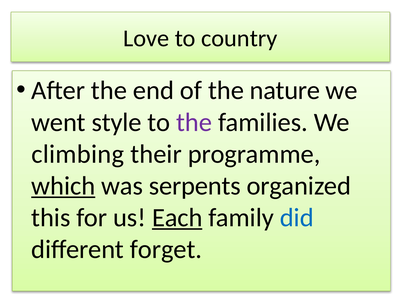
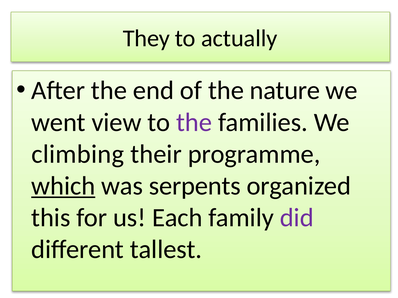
Love: Love -> They (146, 39)
country: country -> actually (239, 39)
style: style -> view (117, 122)
Each underline: present -> none (177, 218)
did colour: blue -> purple (297, 218)
forget: forget -> tallest (166, 250)
